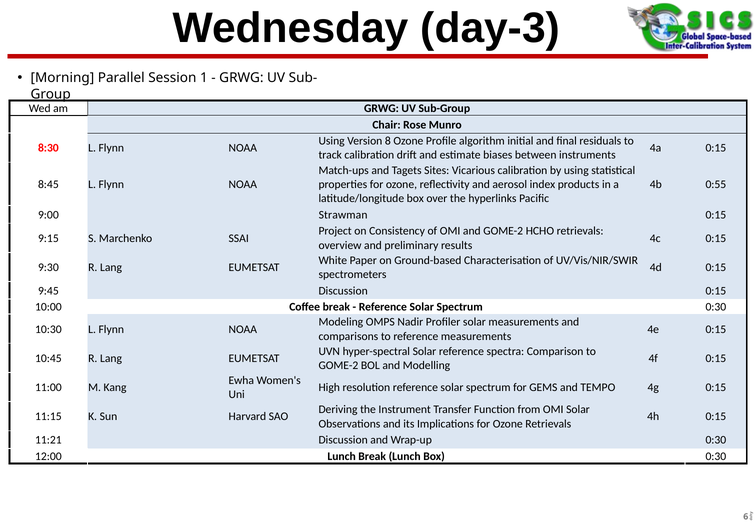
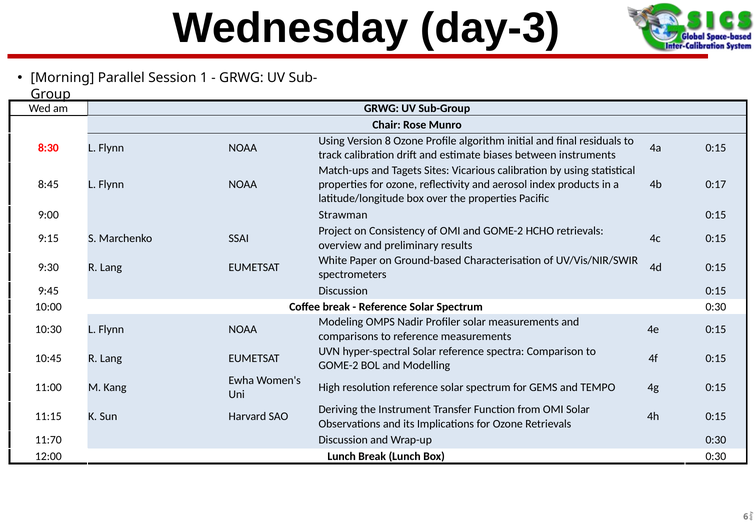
0:55: 0:55 -> 0:17 (716, 184)
the hyperlinks: hyperlinks -> properties (492, 198)
11:21: 11:21 -> 11:70 (48, 440)
